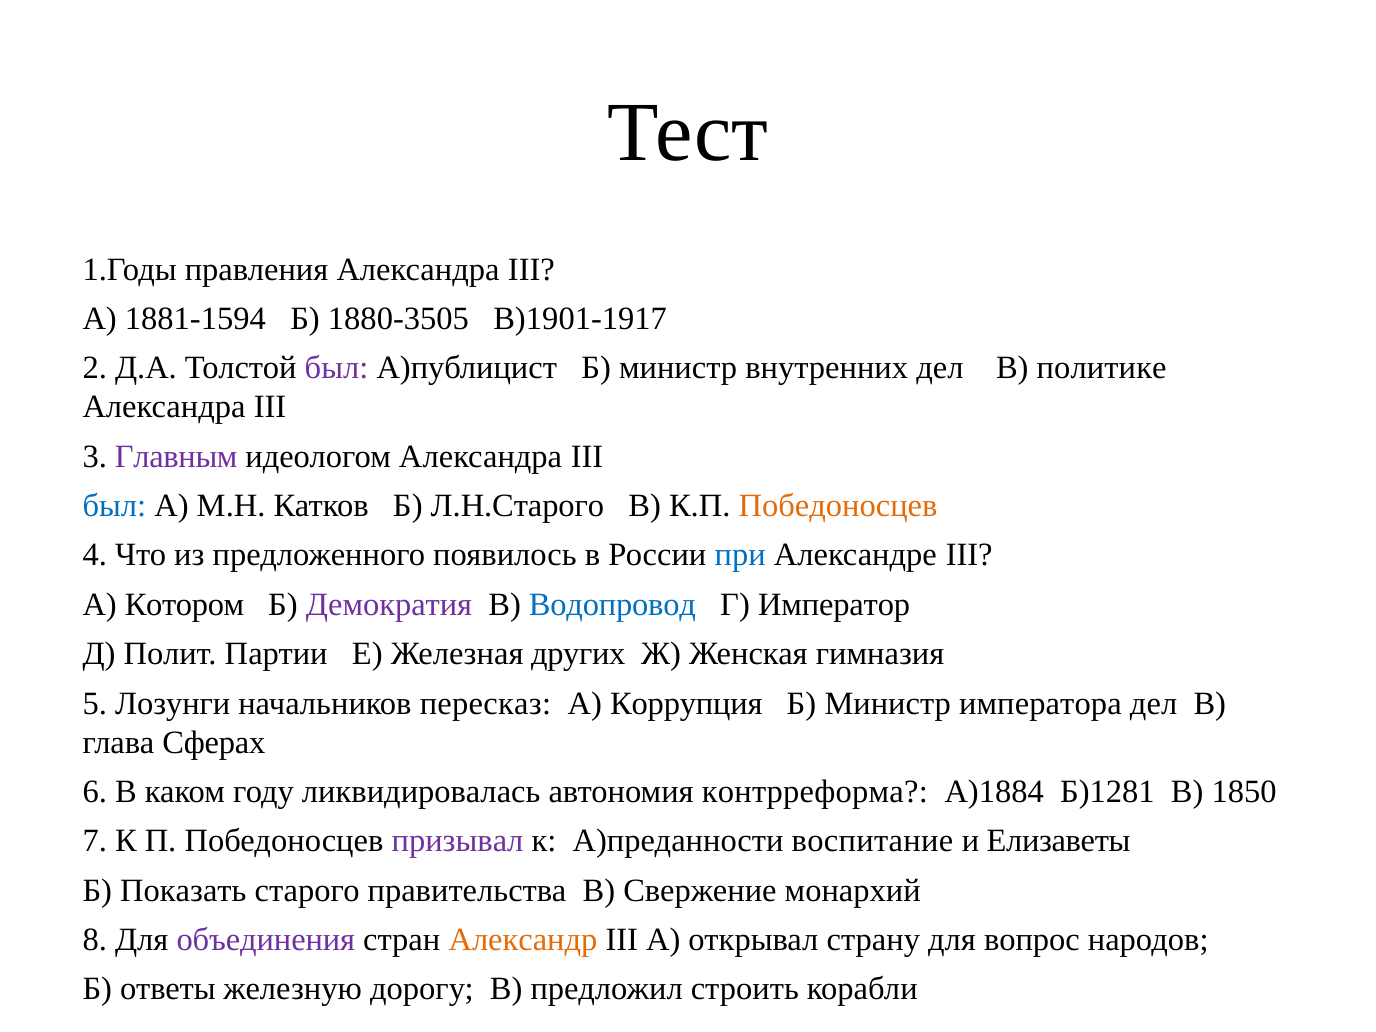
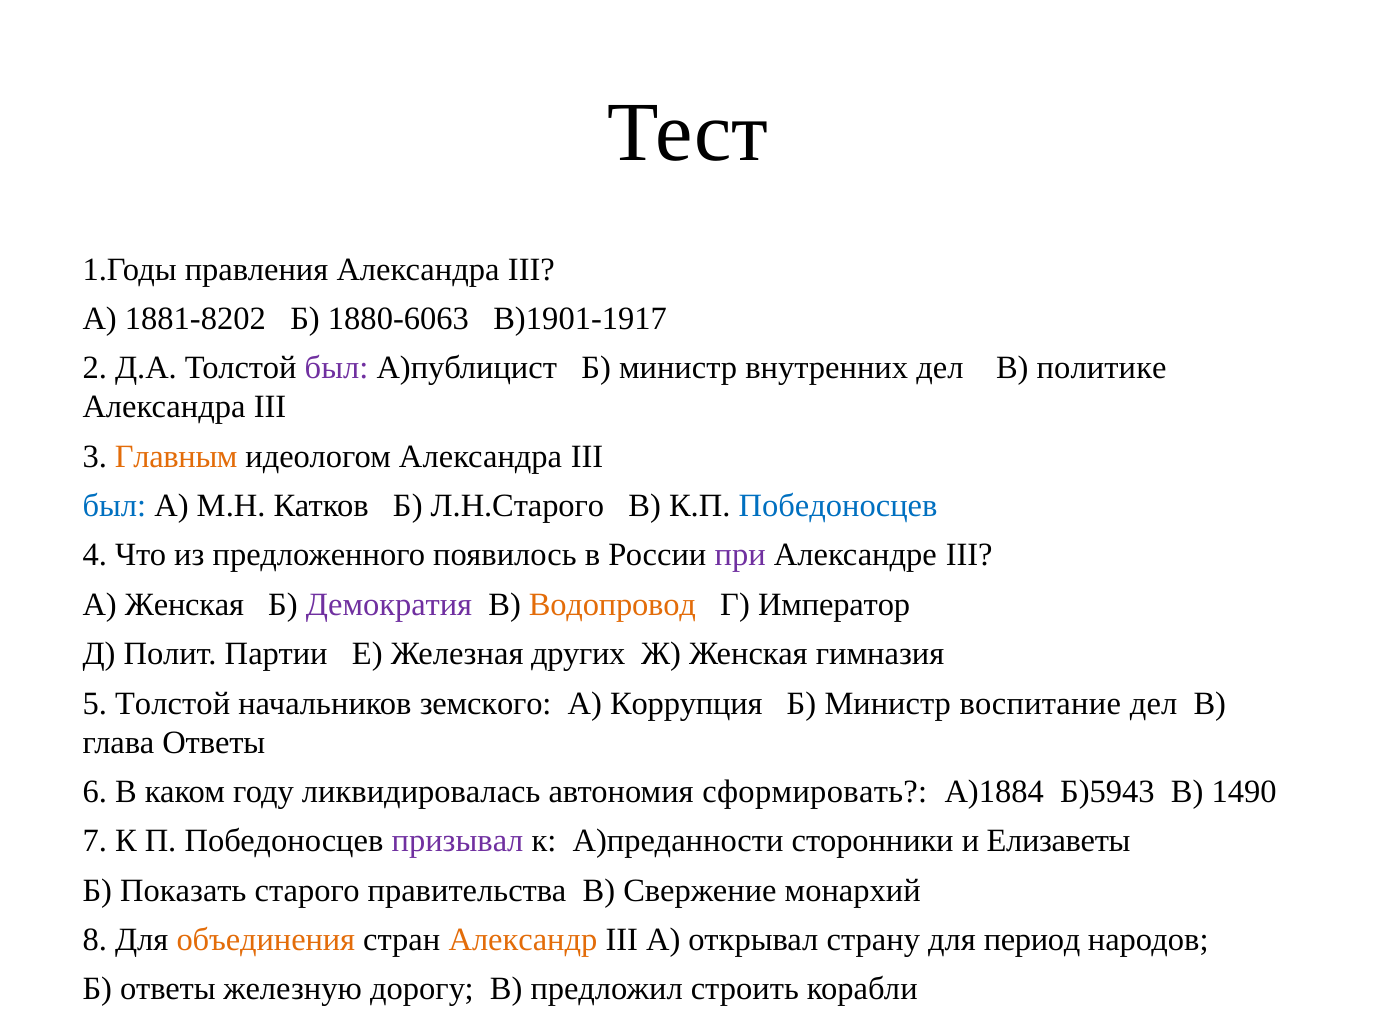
1881-1594: 1881-1594 -> 1881-8202 (195, 319)
1880-3505: 1880-3505 -> 1880-6063 (398, 319)
Главным colour: purple -> orange (176, 457)
Победоносцев colour: orange -> blue (838, 506)
при colour: blue -> purple (740, 555)
А Котором: Котором -> Женская (185, 605)
Водопровод colour: blue -> orange (612, 605)
5 Лозунги: Лозунги -> Толстой (173, 703)
пересказ: пересказ -> земского (486, 703)
императора: императора -> воспитание (1040, 703)
глава Сферах: Сферах -> Ответы (214, 742)
контрреформа: контрреформа -> сформировать (815, 792)
Б)1281: Б)1281 -> Б)5943 (1107, 792)
1850: 1850 -> 1490 (1244, 792)
воспитание: воспитание -> сторонники (873, 841)
объединения colour: purple -> orange (266, 940)
вопрос: вопрос -> период (1032, 940)
